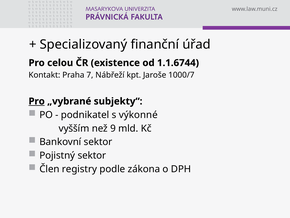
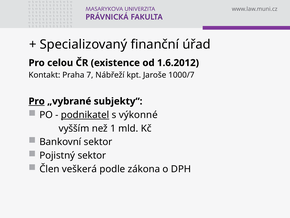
1.1.6744: 1.1.6744 -> 1.6.2012 (178, 63)
podnikatel underline: none -> present (85, 115)
9: 9 -> 1 (113, 128)
registry: registry -> veškerá (79, 169)
